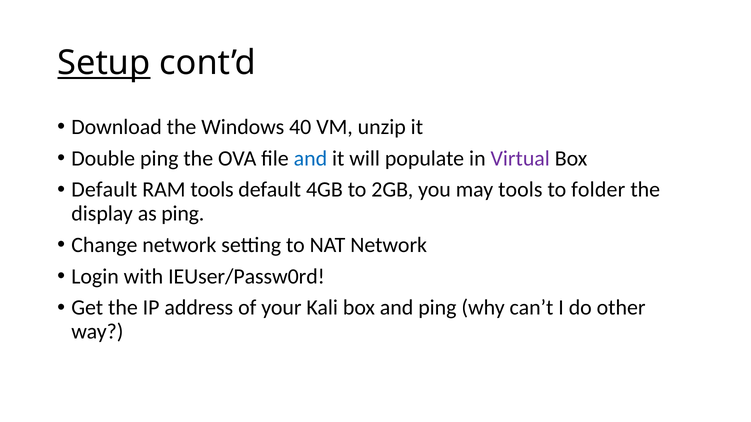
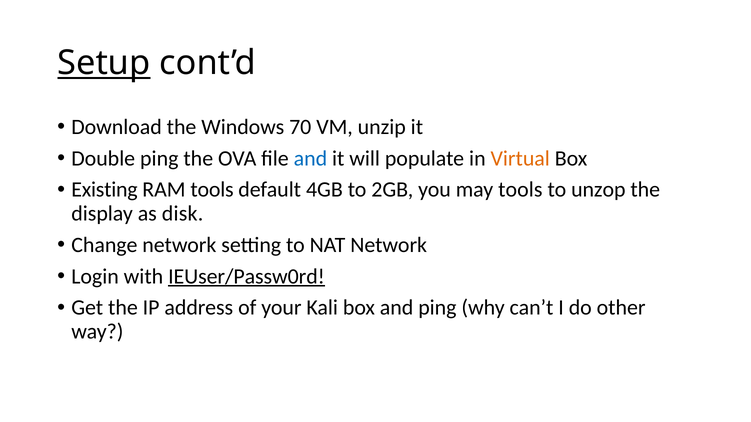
40: 40 -> 70 (300, 127)
Virtual colour: purple -> orange (520, 158)
Default: Default -> Existing (104, 190)
folder: folder -> unzop (598, 190)
as ping: ping -> disk (183, 214)
IEUser/Passw0rd underline: none -> present (246, 277)
